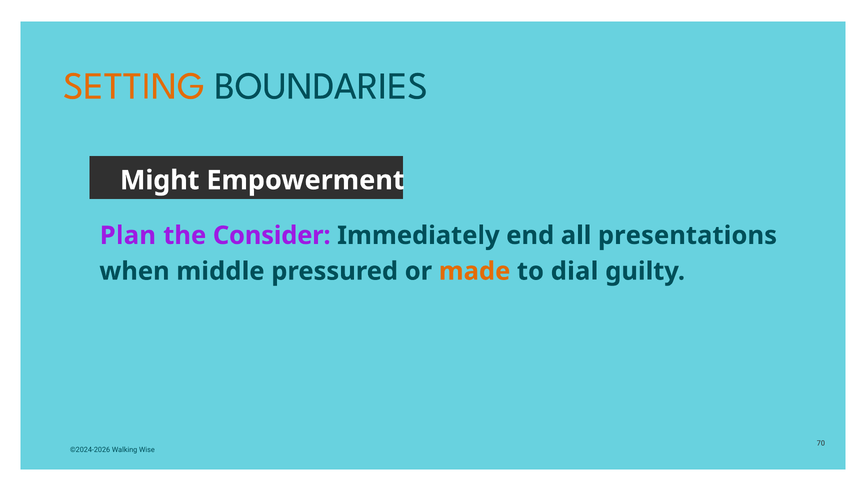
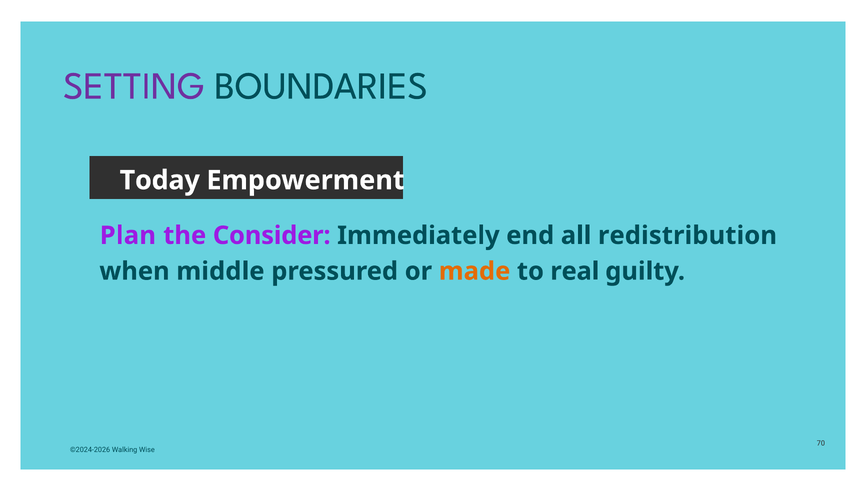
SETTING colour: orange -> purple (134, 86)
Might: Might -> Today (160, 180)
presentations: presentations -> redistribution (687, 236)
dial: dial -> real (575, 271)
